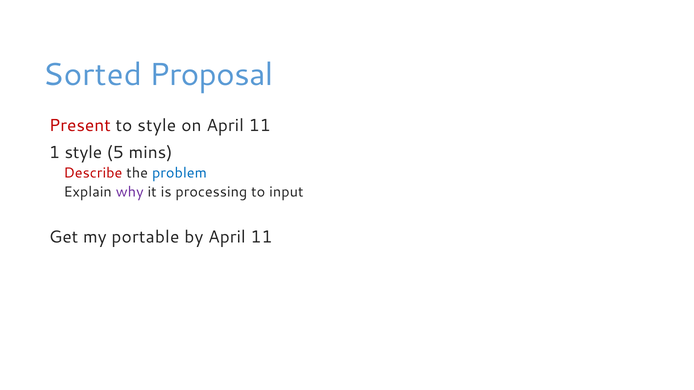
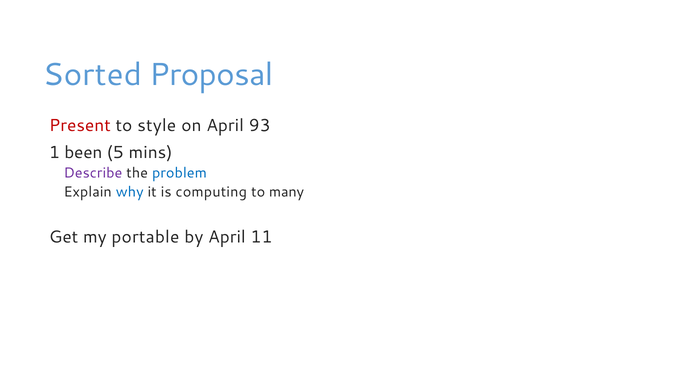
on April 11: 11 -> 93 (260, 126)
1 style: style -> been (83, 153)
Describe colour: red -> purple (93, 173)
why colour: purple -> blue (130, 192)
processing: processing -> computing (211, 192)
input: input -> many (286, 192)
